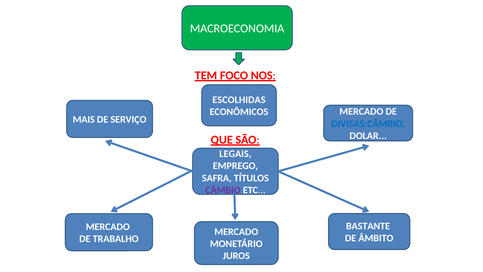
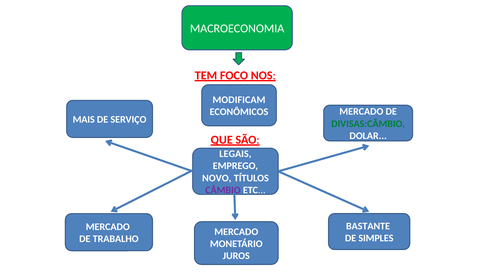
ESCOLHIDAS: ESCOLHIDAS -> MODIFICAM (239, 100)
DIVISAS:CÂMBIO colour: blue -> green (368, 124)
SAFRA: SAFRA -> NOVO (217, 178)
ÂMBITO: ÂMBITO -> SIMPLES (376, 238)
